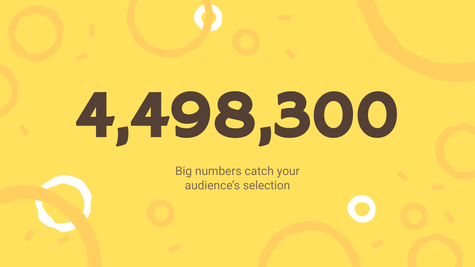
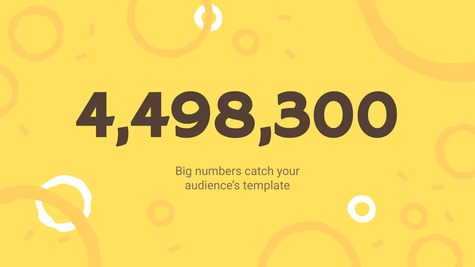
selection: selection -> template (267, 186)
